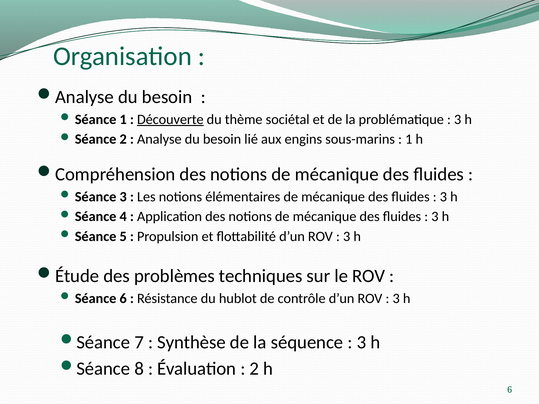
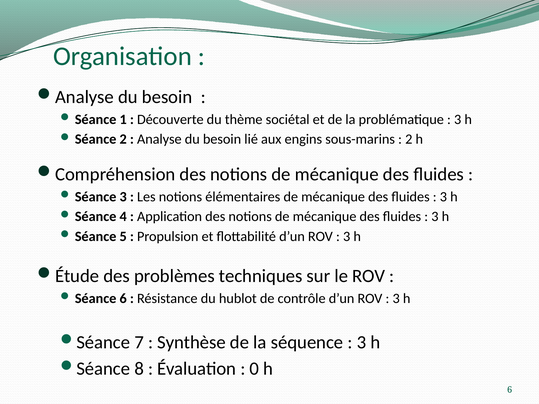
Découverte underline: present -> none (170, 119)
1: 1 -> 2 (409, 139)
2: 2 -> 0 (254, 369)
